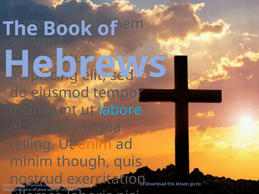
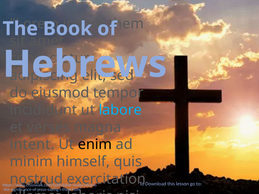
telling: telling -> intent (32, 145)
enim colour: orange -> black (95, 145)
though: though -> himself (83, 162)
